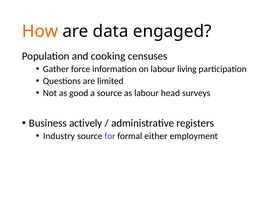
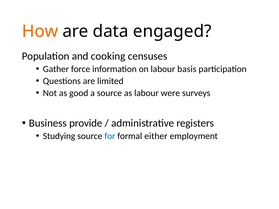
living: living -> basis (187, 69)
head: head -> were (170, 93)
actively: actively -> provide (86, 123)
Industry: Industry -> Studying (59, 136)
for colour: purple -> blue (110, 136)
